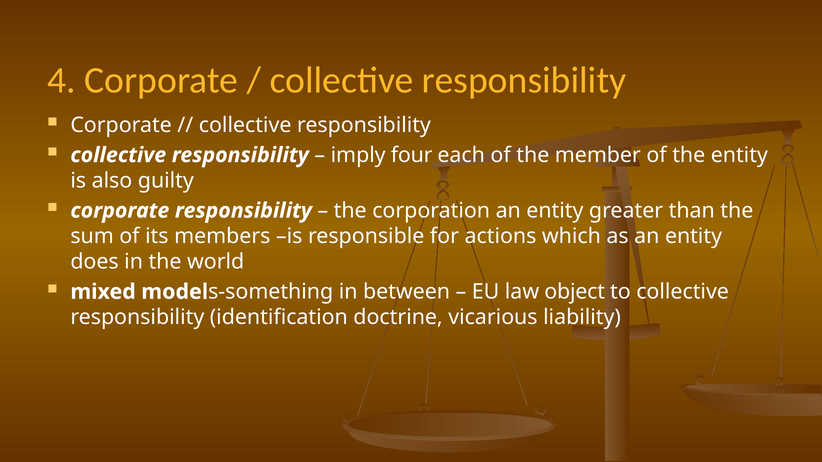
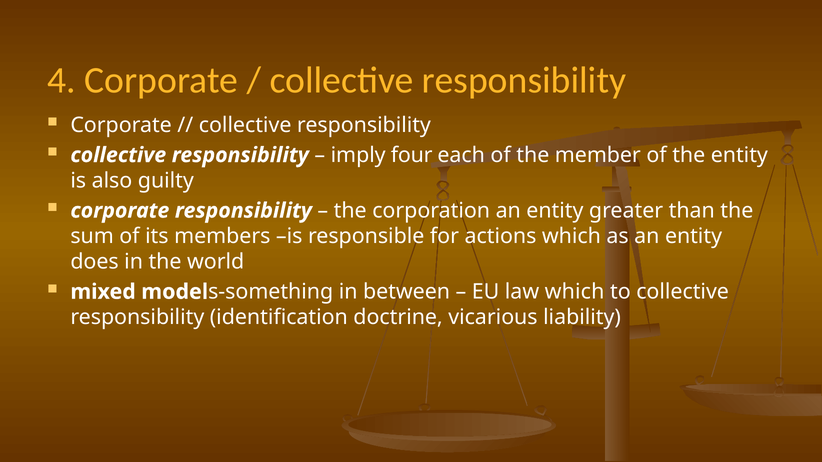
law object: object -> which (575, 292)
